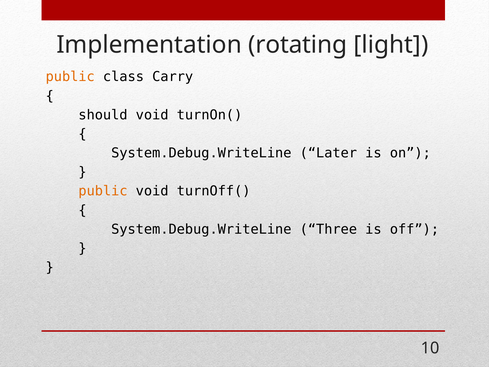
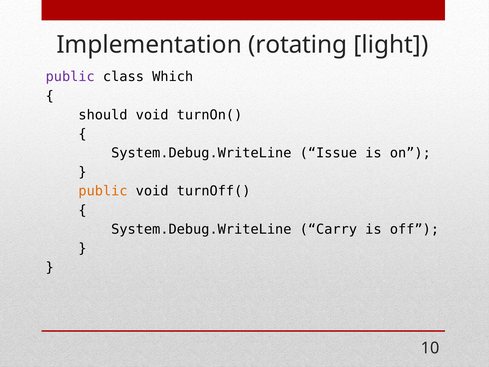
public colour: orange -> purple (70, 77)
Carry: Carry -> Which (173, 77)
Later: Later -> Issue (328, 153)
Three: Three -> Carry (328, 229)
